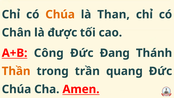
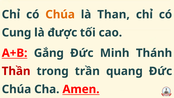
Chân: Chân -> Cung (17, 33)
Công: Công -> Gắng (49, 53)
Đang: Đang -> Minh (115, 53)
Thần colour: orange -> red (16, 71)
